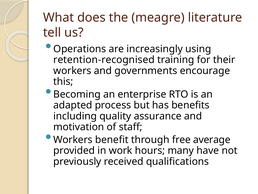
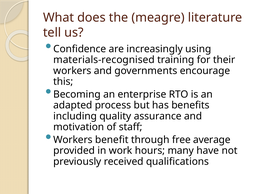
Operations: Operations -> Confidence (80, 49)
retention-recognised: retention-recognised -> materials-recognised (104, 60)
